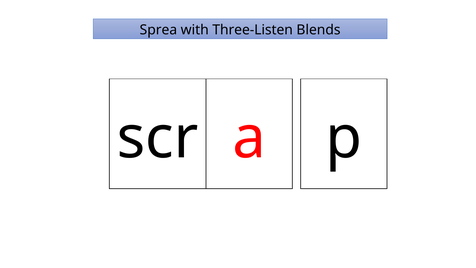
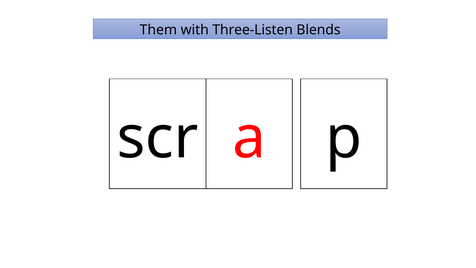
Sprea: Sprea -> Them (158, 30)
